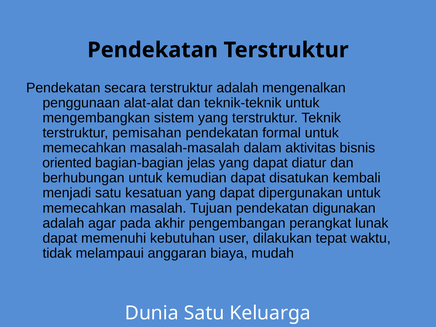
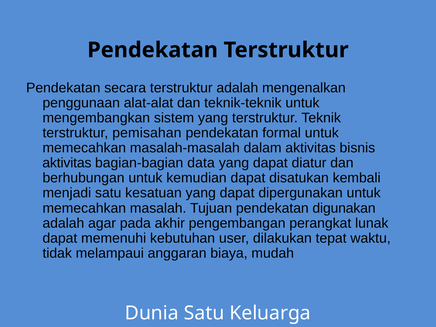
oriented: oriented -> aktivitas (67, 163)
jelas: jelas -> data (201, 163)
